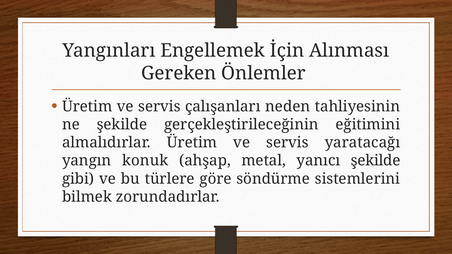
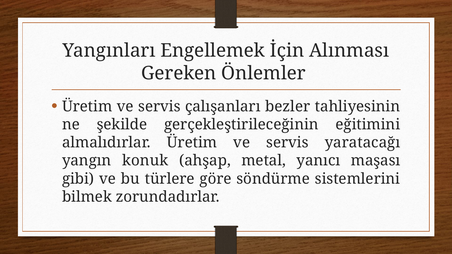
neden: neden -> bezler (288, 107)
yanıcı şekilde: şekilde -> maşası (376, 161)
